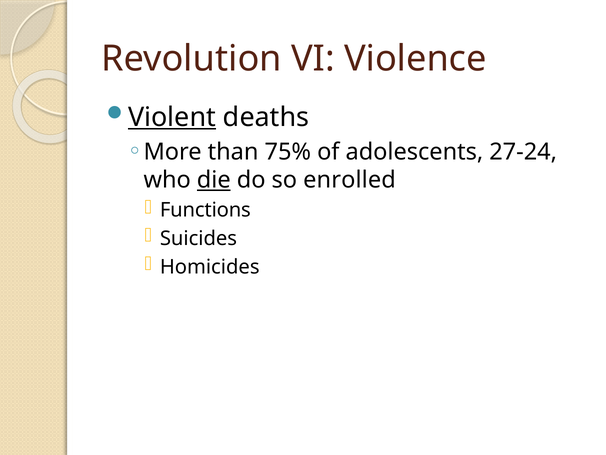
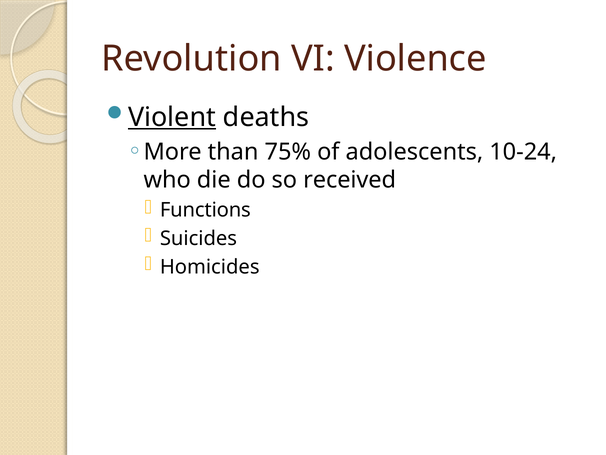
27-24: 27-24 -> 10-24 (523, 152)
die underline: present -> none (214, 180)
enrolled: enrolled -> received (350, 180)
